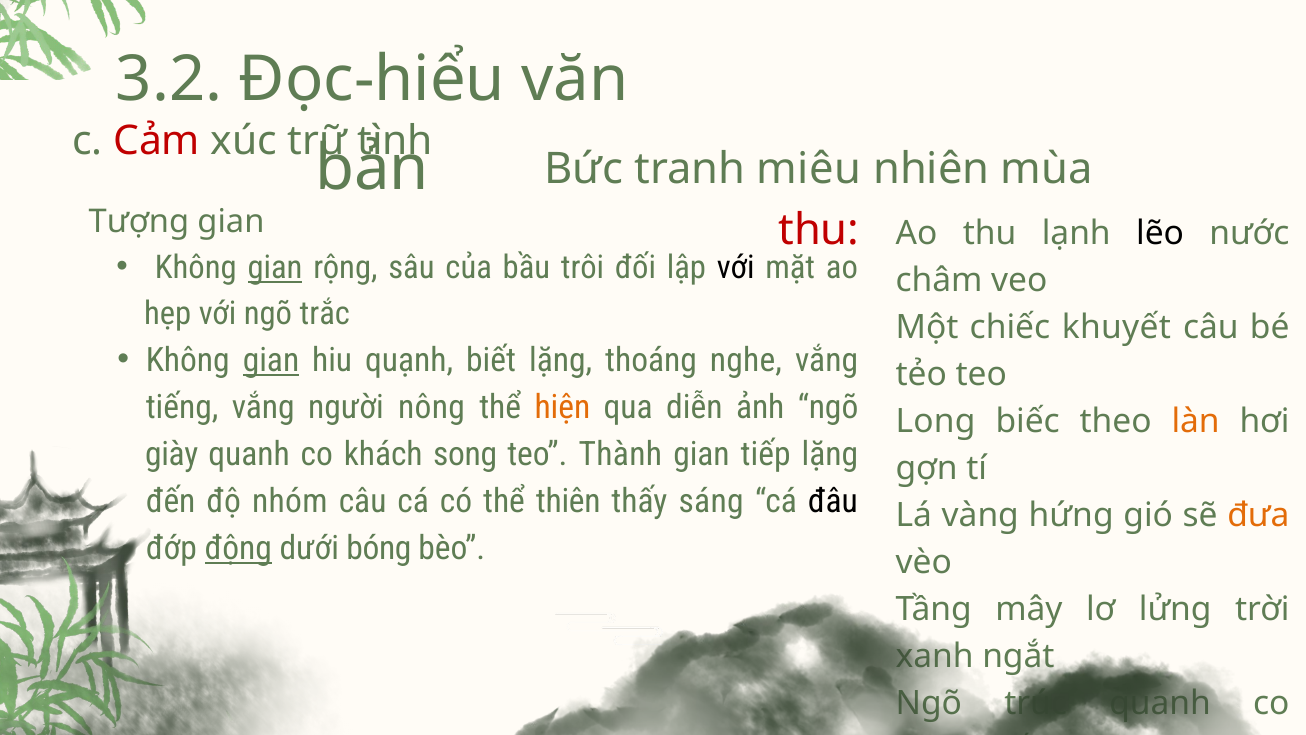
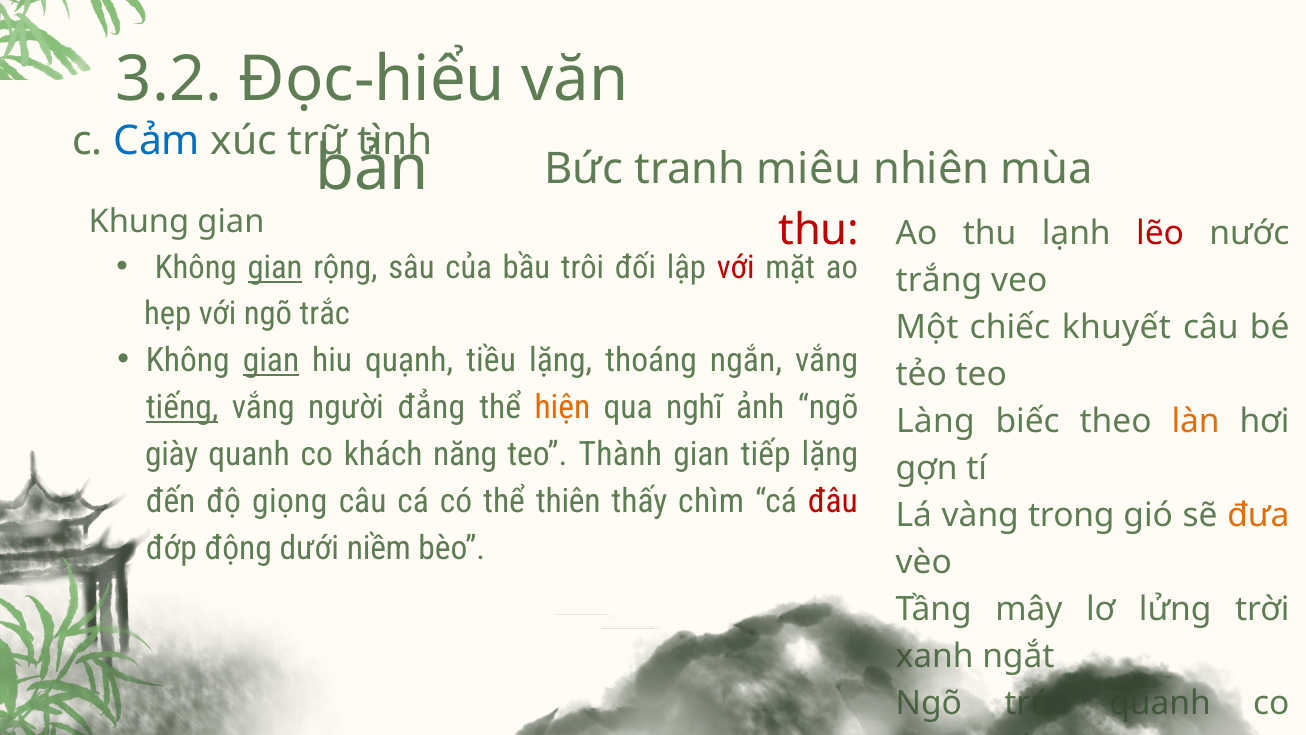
Cảm colour: red -> blue (157, 141)
Tượng: Tượng -> Khung (139, 222)
lẽo colour: black -> red (1160, 234)
với colour: black -> red (736, 268)
châm: châm -> trắng (939, 281)
biết: biết -> tiều (491, 360)
nghe: nghe -> ngắn (746, 360)
tiếng underline: none -> present (182, 407)
nông: nông -> đẳng (431, 407)
diễn: diễn -> nghĩ (694, 407)
Long: Long -> Làng (935, 422)
song: song -> năng (465, 454)
nhóm: nhóm -> giọng (290, 501)
sáng: sáng -> chìm (711, 501)
đâu colour: black -> red (833, 501)
hứng: hứng -> trong (1071, 516)
động underline: present -> none (238, 548)
bóng: bóng -> niềm (379, 548)
